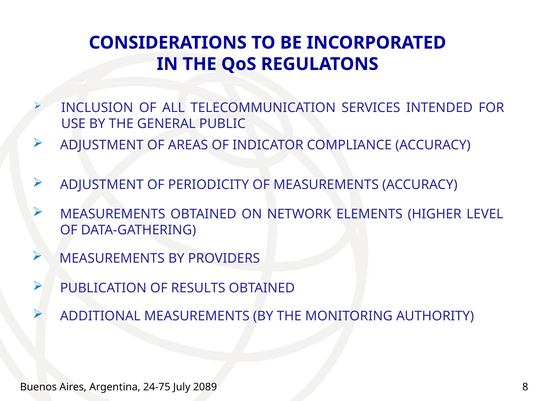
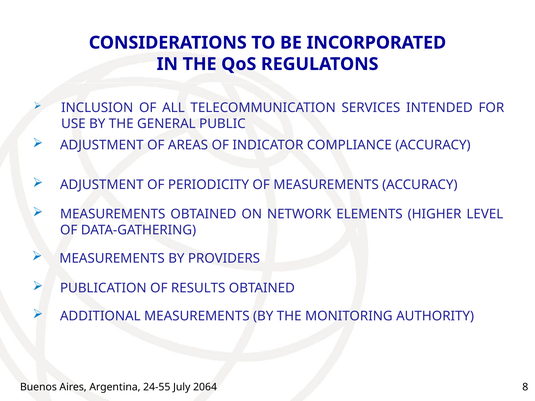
24-75: 24-75 -> 24-55 (157, 387)
2089: 2089 -> 2064 (205, 387)
